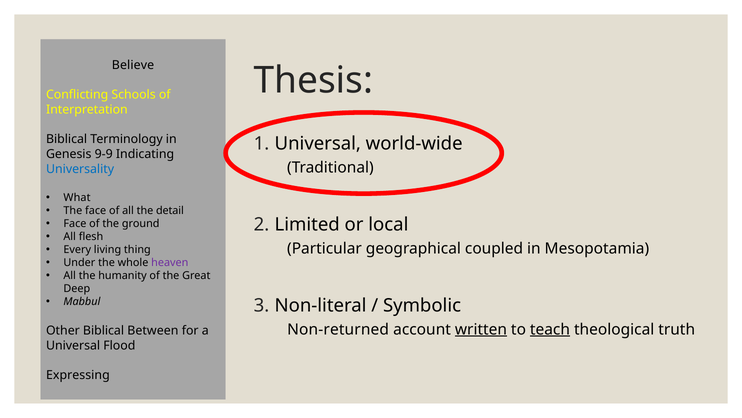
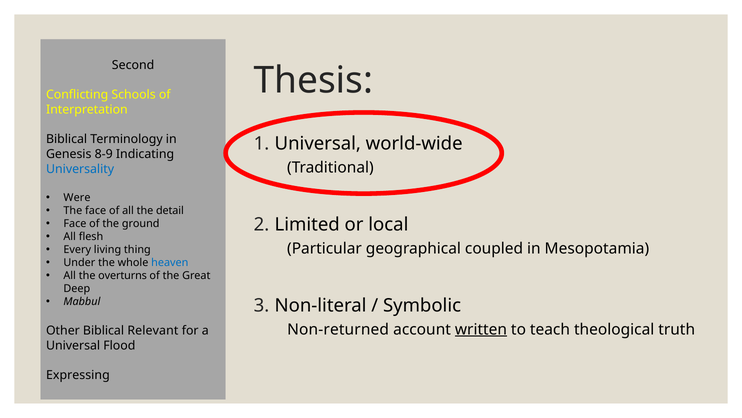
Believe: Believe -> Second (133, 65)
9-9: 9-9 -> 8-9 (104, 154)
What: What -> Were (77, 197)
heaven colour: purple -> blue (170, 262)
humanity: humanity -> overturns (123, 275)
teach underline: present -> none (550, 329)
Between: Between -> Relevant (153, 330)
